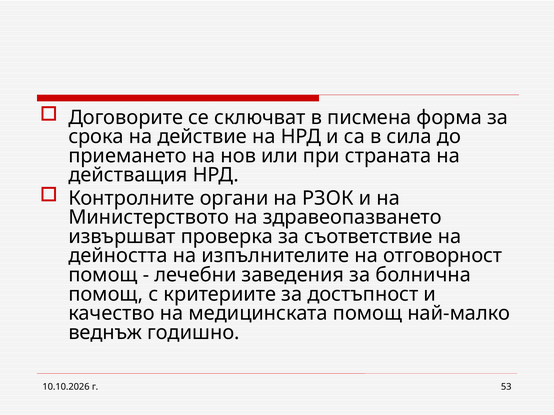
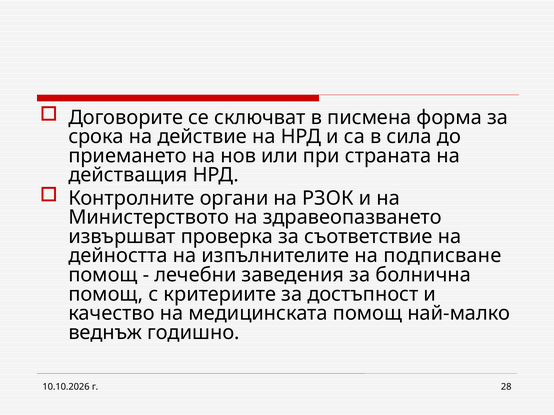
отговорност: отговорност -> подписване (442, 256)
53: 53 -> 28 (506, 387)
